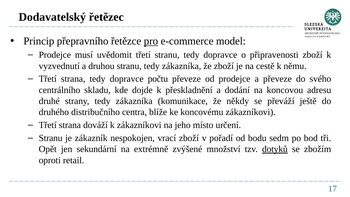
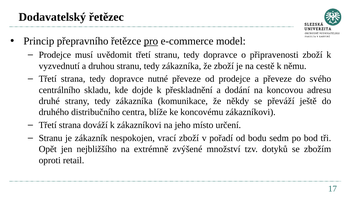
počtu: počtu -> nutné (158, 79)
sekundární: sekundární -> nejbližšího (97, 149)
dotyků underline: present -> none (275, 149)
